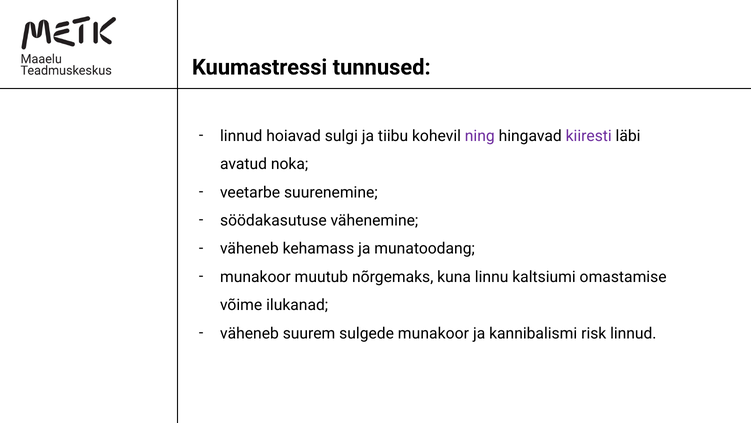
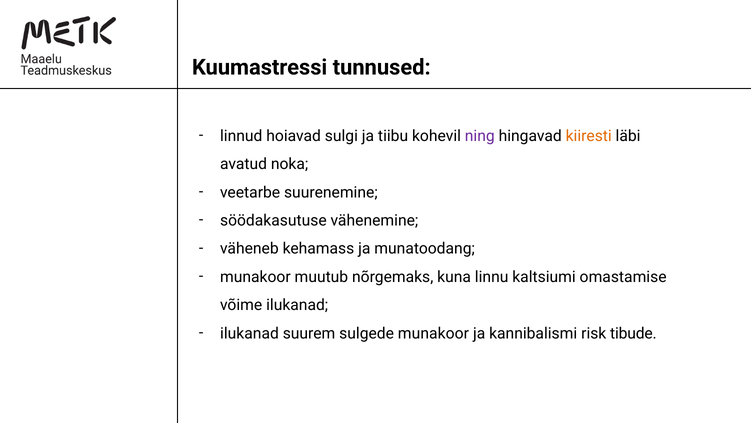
kiiresti colour: purple -> orange (589, 136)
väheneb: väheneb -> ilukanad (249, 333)
risk linnud: linnud -> tibude (633, 333)
